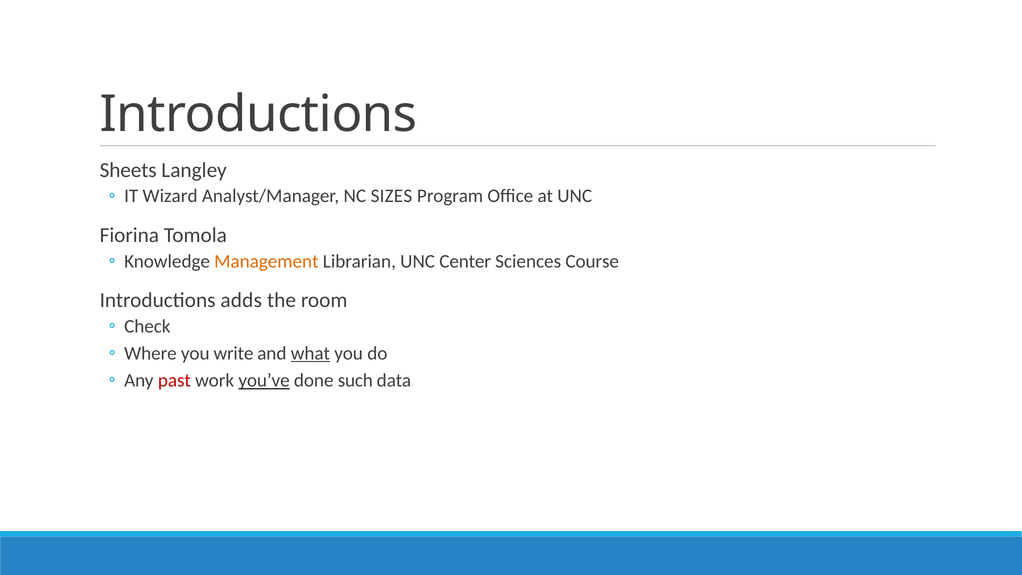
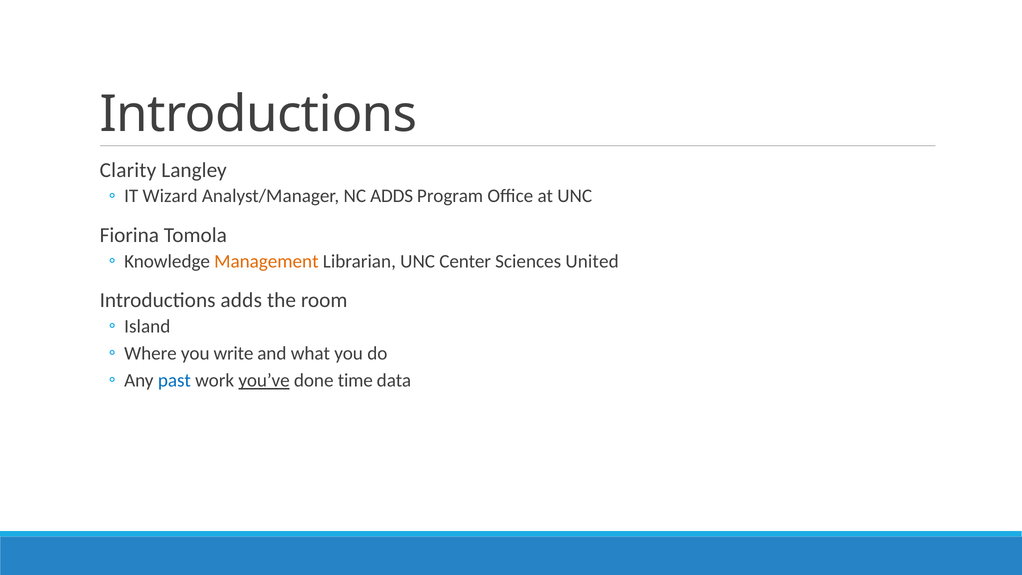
Sheets: Sheets -> Clarity (128, 170)
NC SIZES: SIZES -> ADDS (392, 196)
Course: Course -> United (592, 261)
Check: Check -> Island (147, 326)
what underline: present -> none (310, 353)
past colour: red -> blue (174, 380)
such: such -> time (355, 380)
